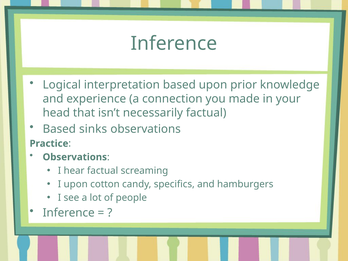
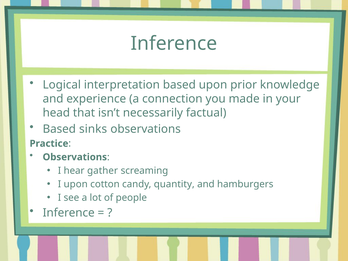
hear factual: factual -> gather (103, 171)
specifics: specifics -> quantity (174, 184)
